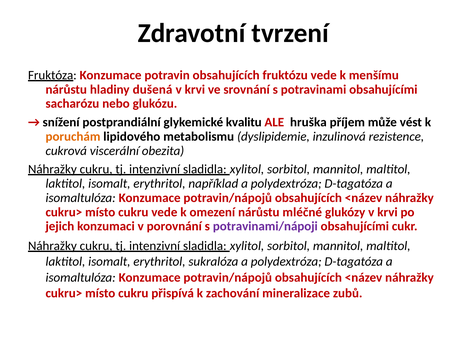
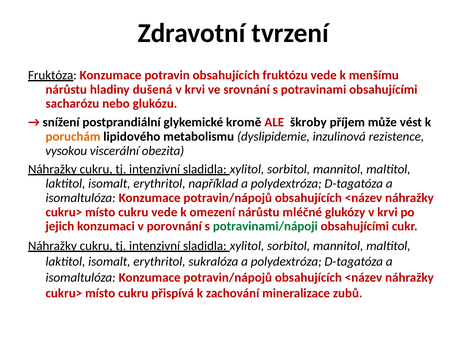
kvalitu: kvalitu -> kromě (244, 122)
hruška: hruška -> škroby (308, 122)
cukrová: cukrová -> vysokou (66, 151)
potravinami/nápoji colour: purple -> green (265, 227)
